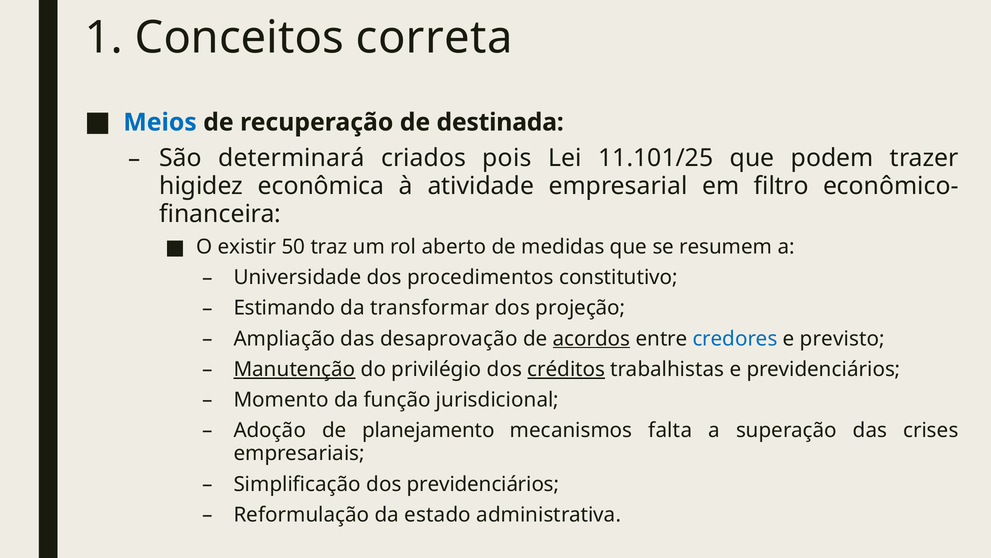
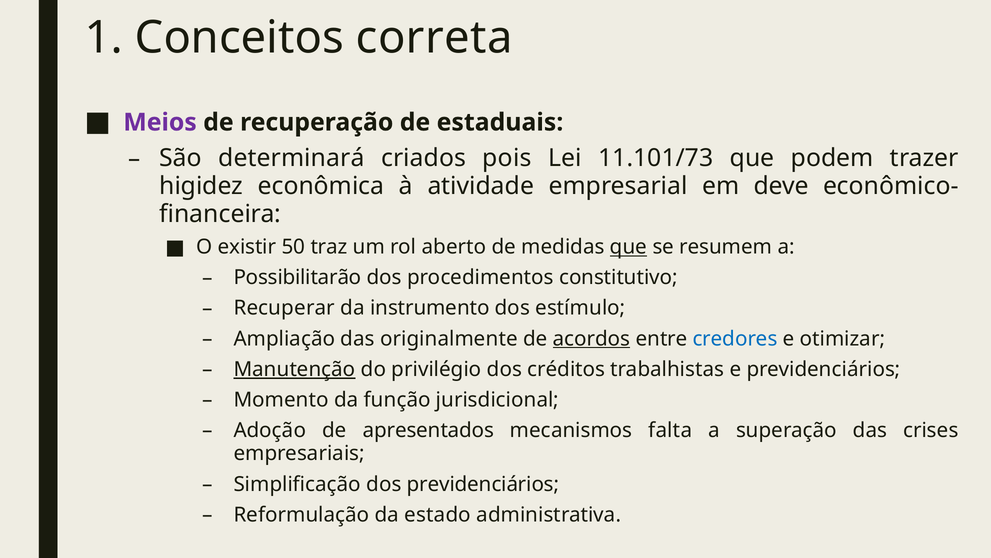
Meios colour: blue -> purple (160, 122)
destinada: destinada -> estaduais (500, 122)
11.101/25: 11.101/25 -> 11.101/73 (656, 158)
filtro: filtro -> deve (781, 186)
que underline: none -> present (629, 247)
Universidade: Universidade -> Possibilitarão (298, 277)
Estimando: Estimando -> Recuperar (284, 308)
transformar: transformar -> instrumento (430, 308)
projeção: projeção -> estímulo (580, 308)
desaprovação: desaprovação -> originalmente (449, 338)
previsto: previsto -> otimizar (842, 338)
créditos underline: present -> none (566, 369)
planejamento: planejamento -> apresentados (428, 430)
